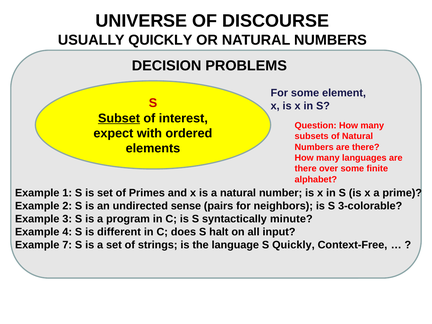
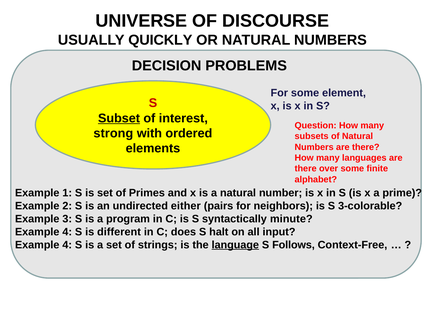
expect: expect -> strong (113, 133)
sense: sense -> either (186, 206)
7: 7 -> 4 (67, 245)
language underline: none -> present (235, 245)
S Quickly: Quickly -> Follows (294, 245)
